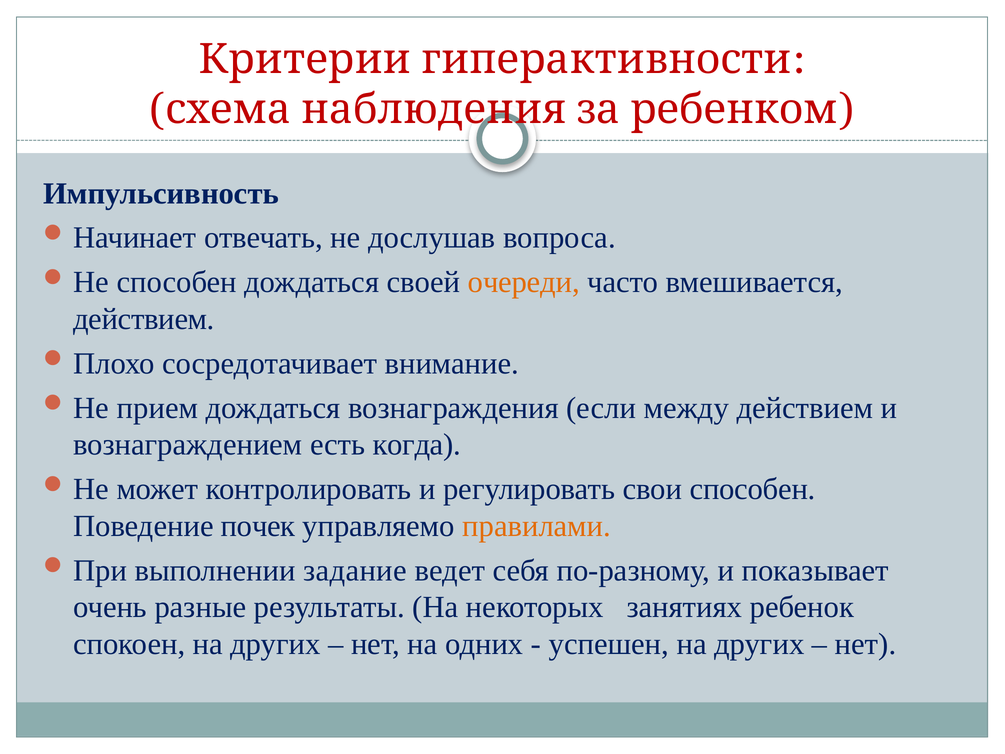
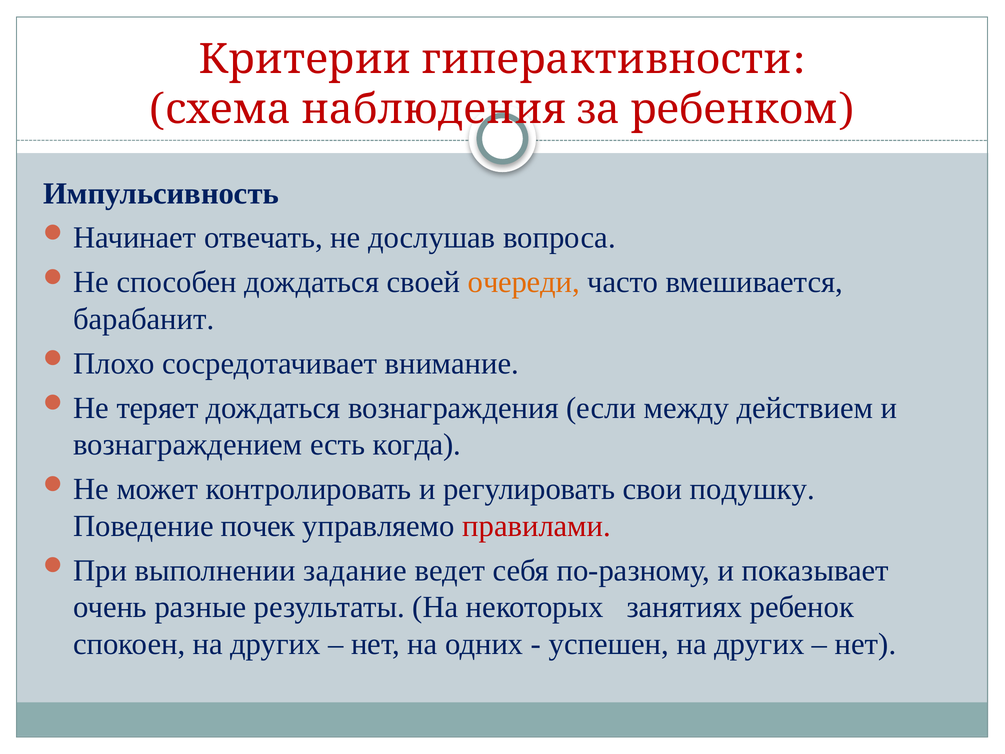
действием: действием -> барабанит (144, 319)
прием: прием -> теряет (158, 408)
свои способен: способен -> подушку (752, 489)
правилами colour: orange -> red (537, 526)
